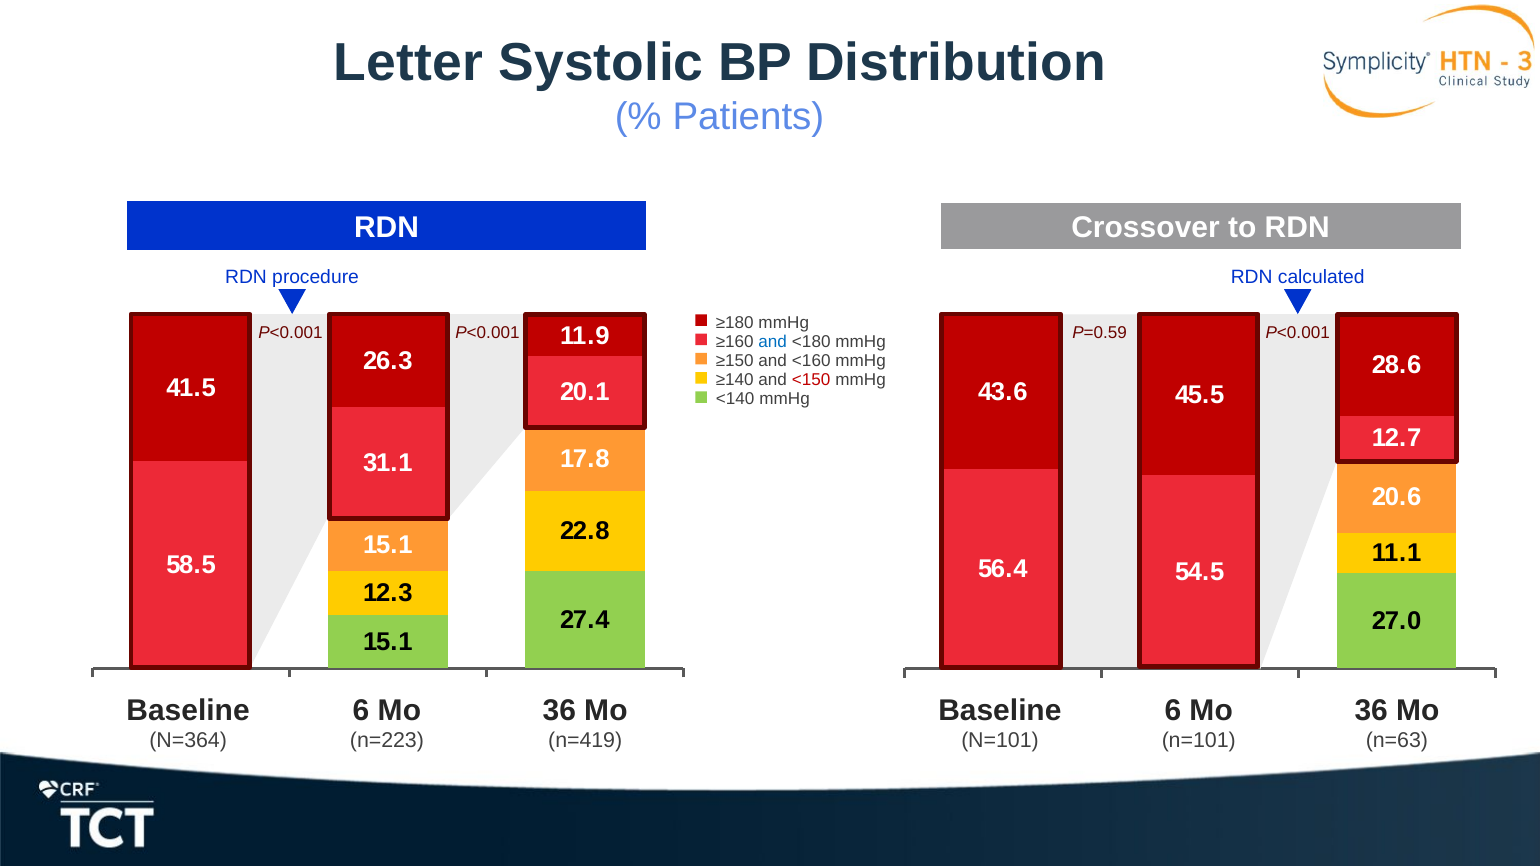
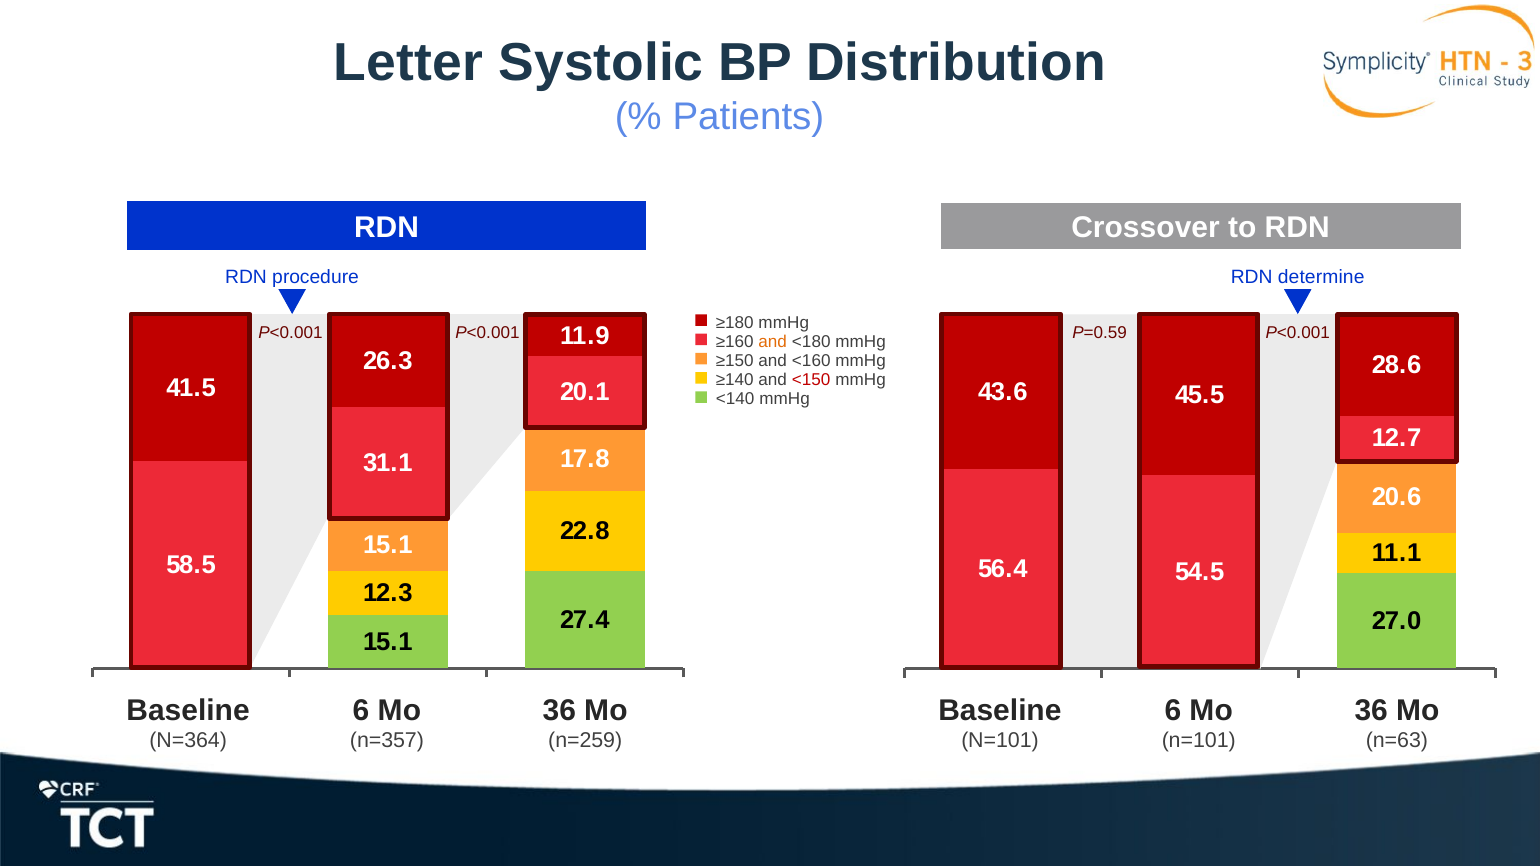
calculated: calculated -> determine (1321, 277)
and colour: blue -> orange (773, 342)
n=223: n=223 -> n=357 (387, 741)
n=419: n=419 -> n=259 (585, 741)
